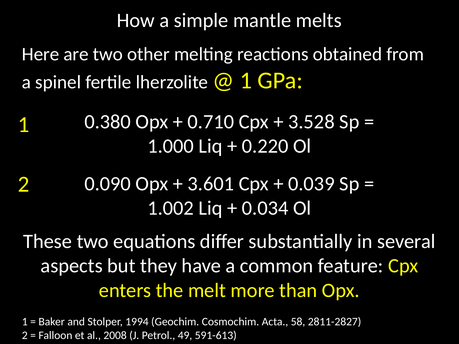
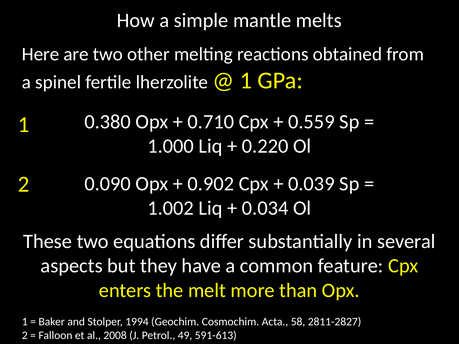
3.528: 3.528 -> 0.559 (311, 122)
3.601: 3.601 -> 0.902 (211, 184)
